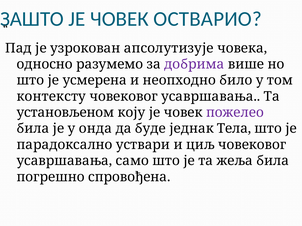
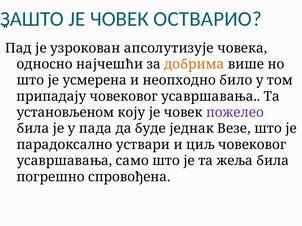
разумемо: разумемо -> најчешћи (110, 64)
добрима colour: purple -> orange (194, 64)
контексту: контексту -> припадају (51, 97)
онда: онда -> пада (95, 129)
Тела: Тела -> Везе (234, 129)
